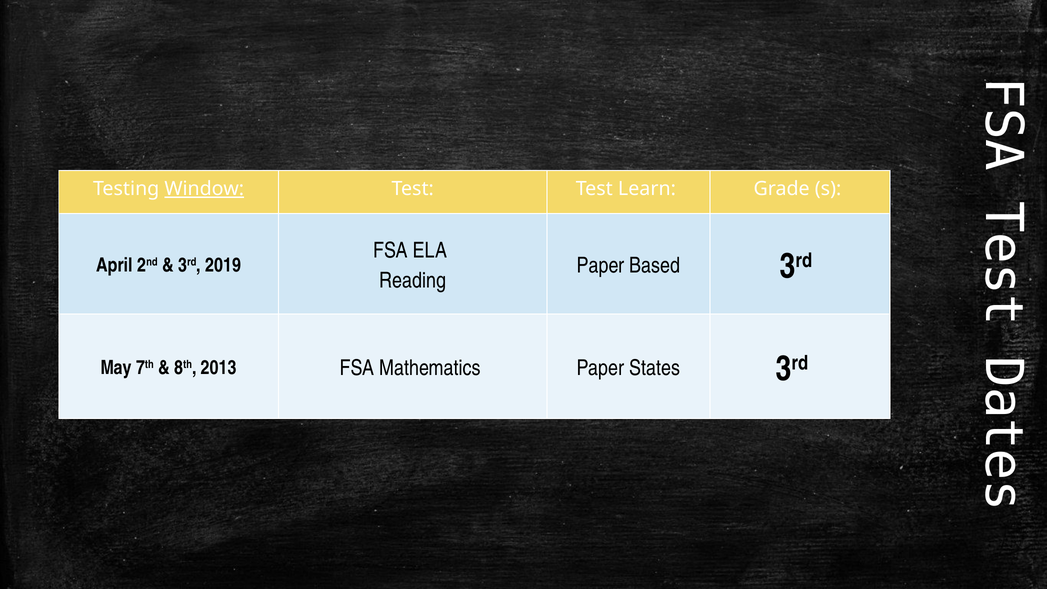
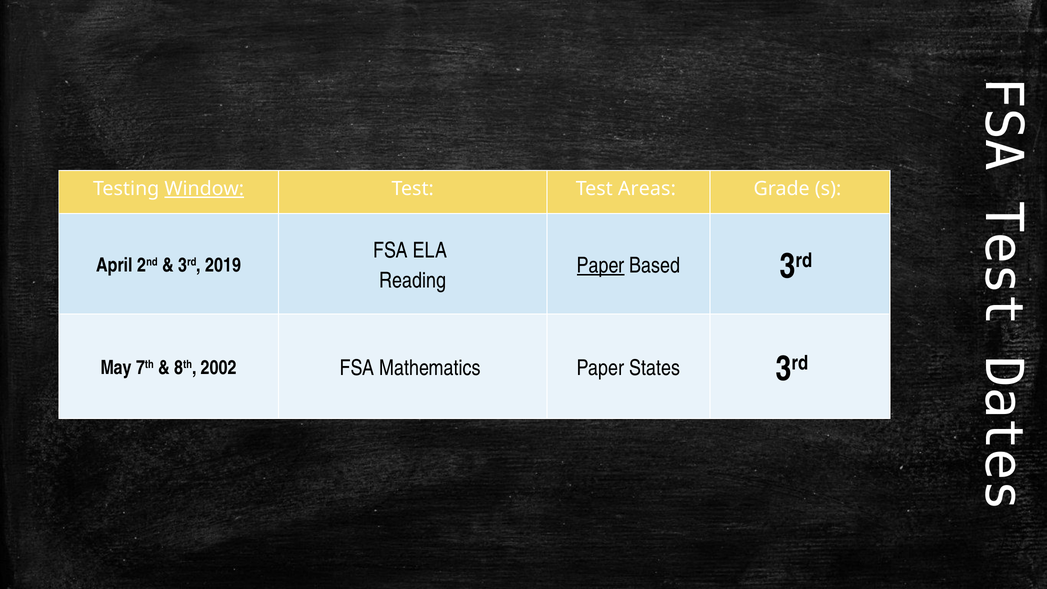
Learn: Learn -> Areas (647, 189)
Paper underline: none -> present (601, 266)
2013: 2013 -> 2002 (219, 368)
